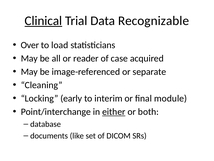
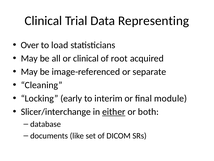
Clinical underline: present -> none (43, 21)
Recognizable: Recognizable -> Representing (154, 21)
or reader: reader -> clinical (86, 58)
case: case -> root (119, 58)
Point/interchange: Point/interchange -> Slicer/interchange (56, 111)
